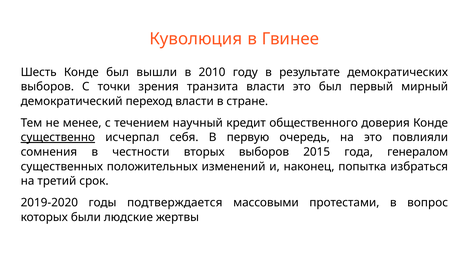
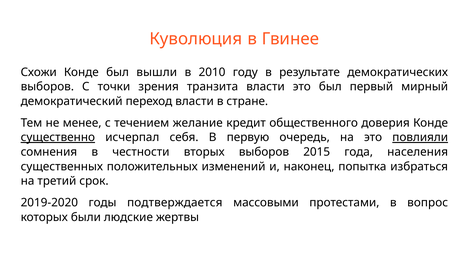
Шесть: Шесть -> Схожи (39, 72)
научный: научный -> желание (198, 123)
повлияли underline: none -> present (420, 137)
генералом: генералом -> населения (418, 152)
